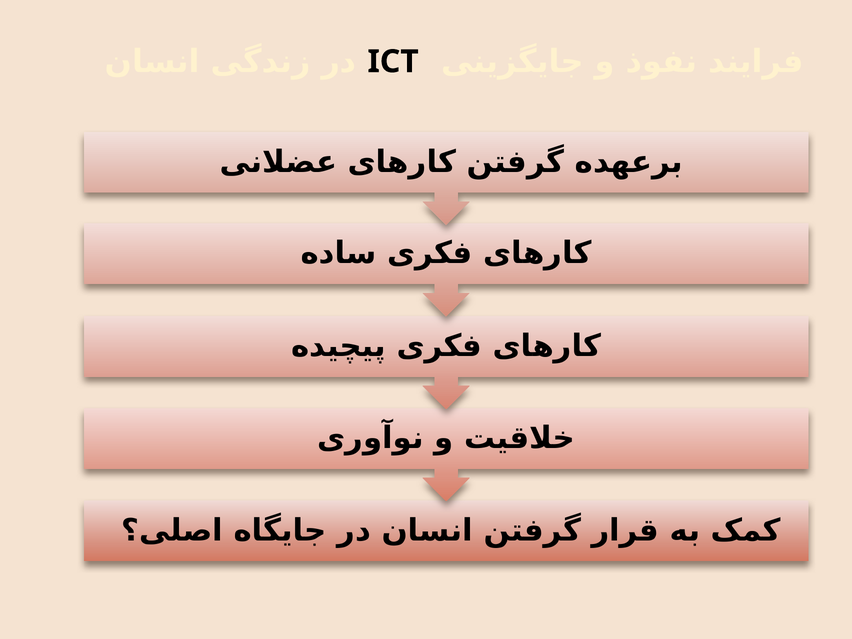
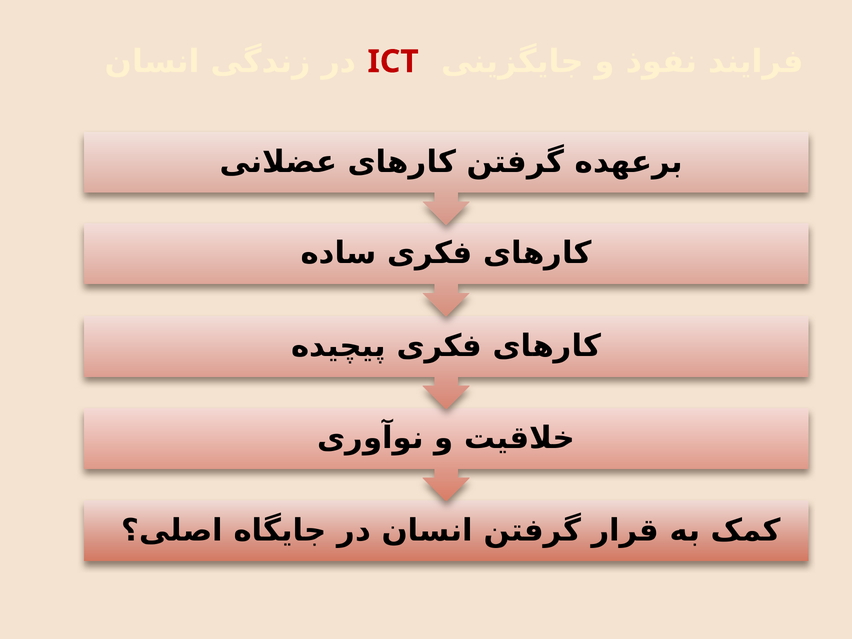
ICT colour: black -> red (393, 62)
